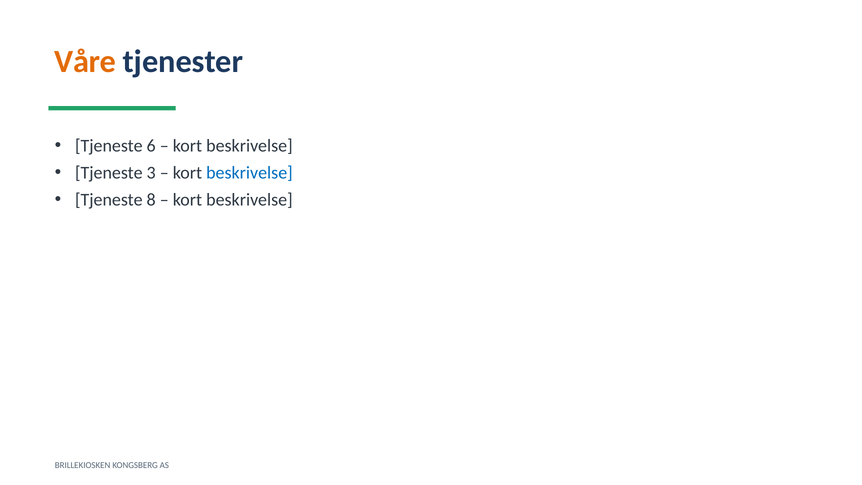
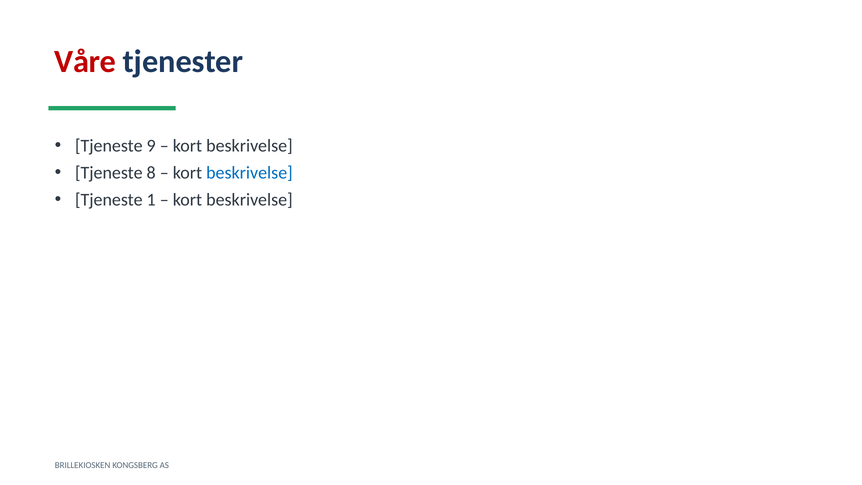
Våre colour: orange -> red (85, 62)
6: 6 -> 9 (151, 146)
3: 3 -> 8 (151, 173)
8: 8 -> 1 (151, 200)
